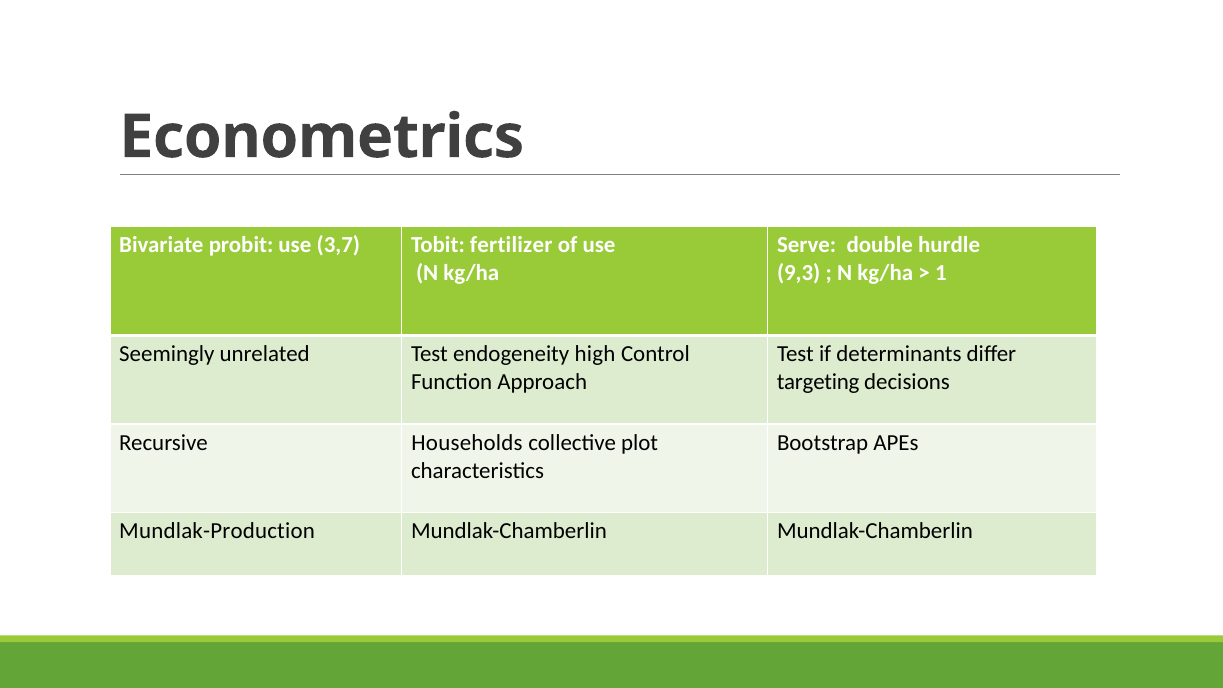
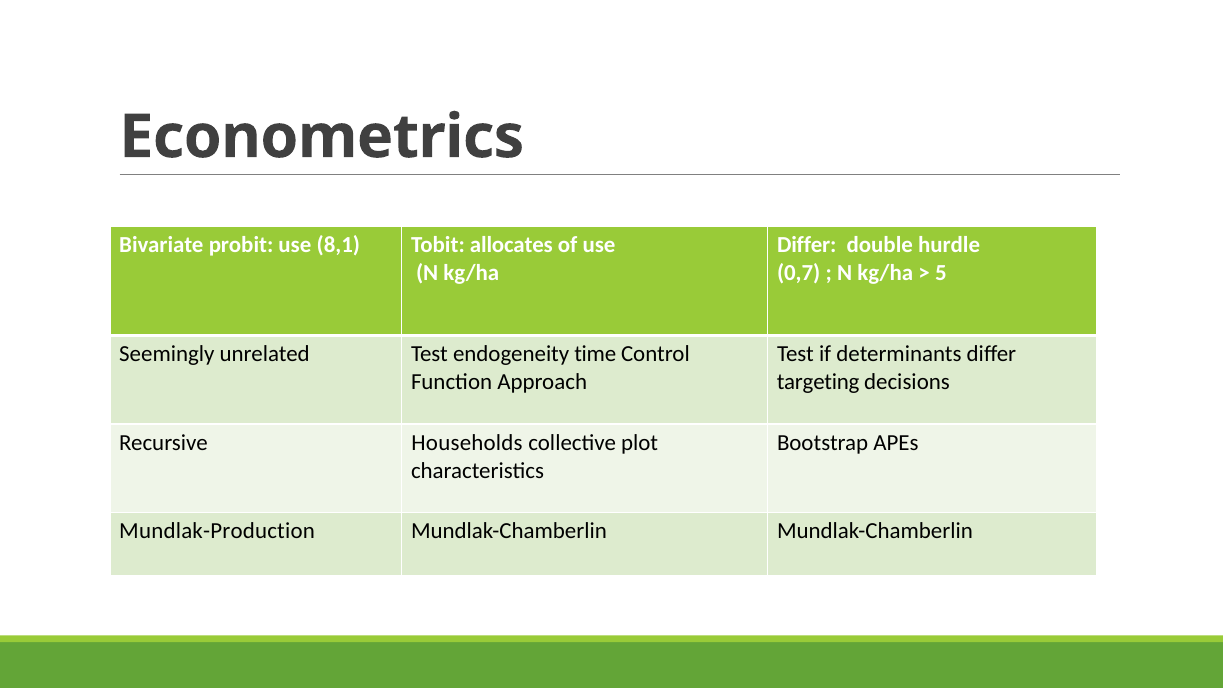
3,7: 3,7 -> 8,1 (338, 245)
fertilizer: fertilizer -> allocates (511, 245)
Serve: Serve -> Differ (807, 245)
9,3: 9,3 -> 0,7 (799, 273)
1: 1 -> 5 (941, 273)
high: high -> time (595, 354)
